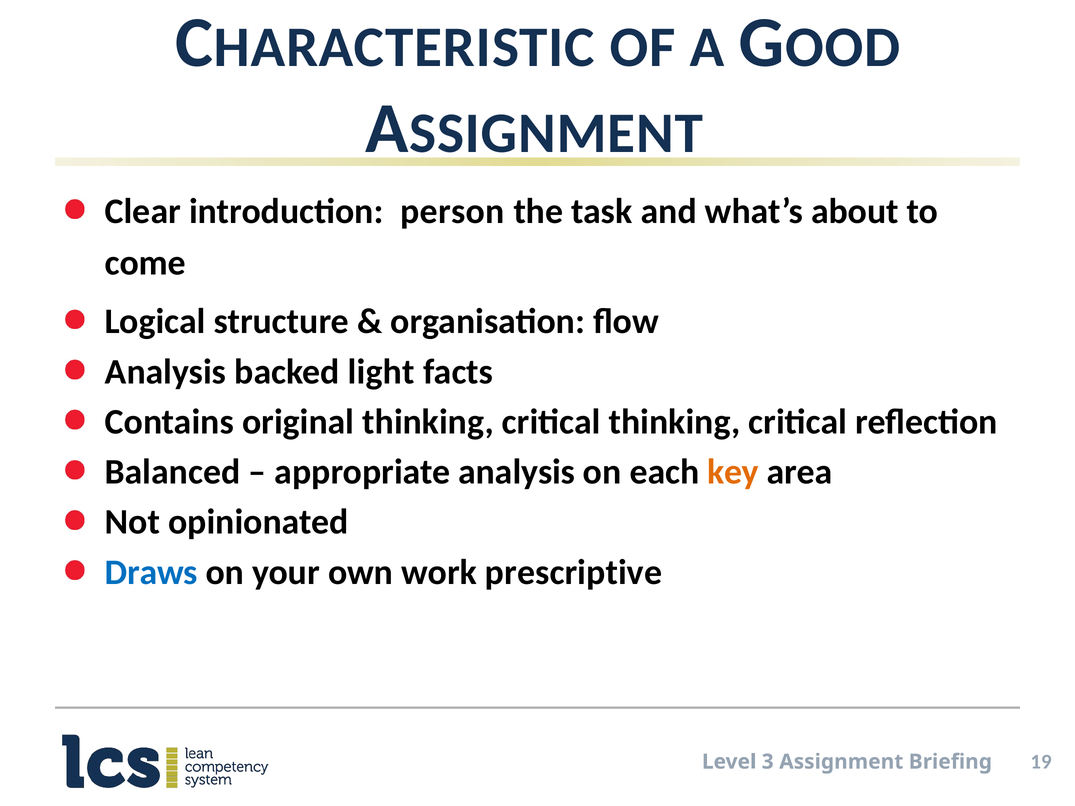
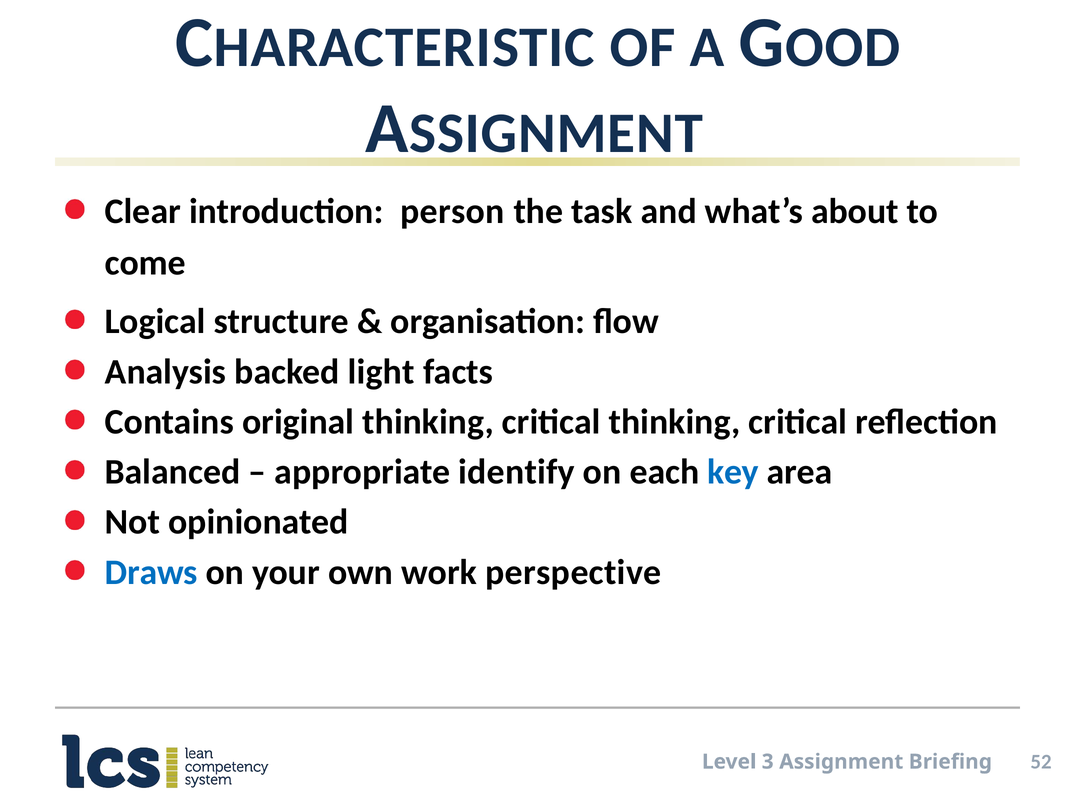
appropriate analysis: analysis -> identify (517, 472)
key colour: orange -> blue (733, 472)
prescriptive: prescriptive -> perspective (573, 572)
19: 19 -> 52 (1041, 762)
